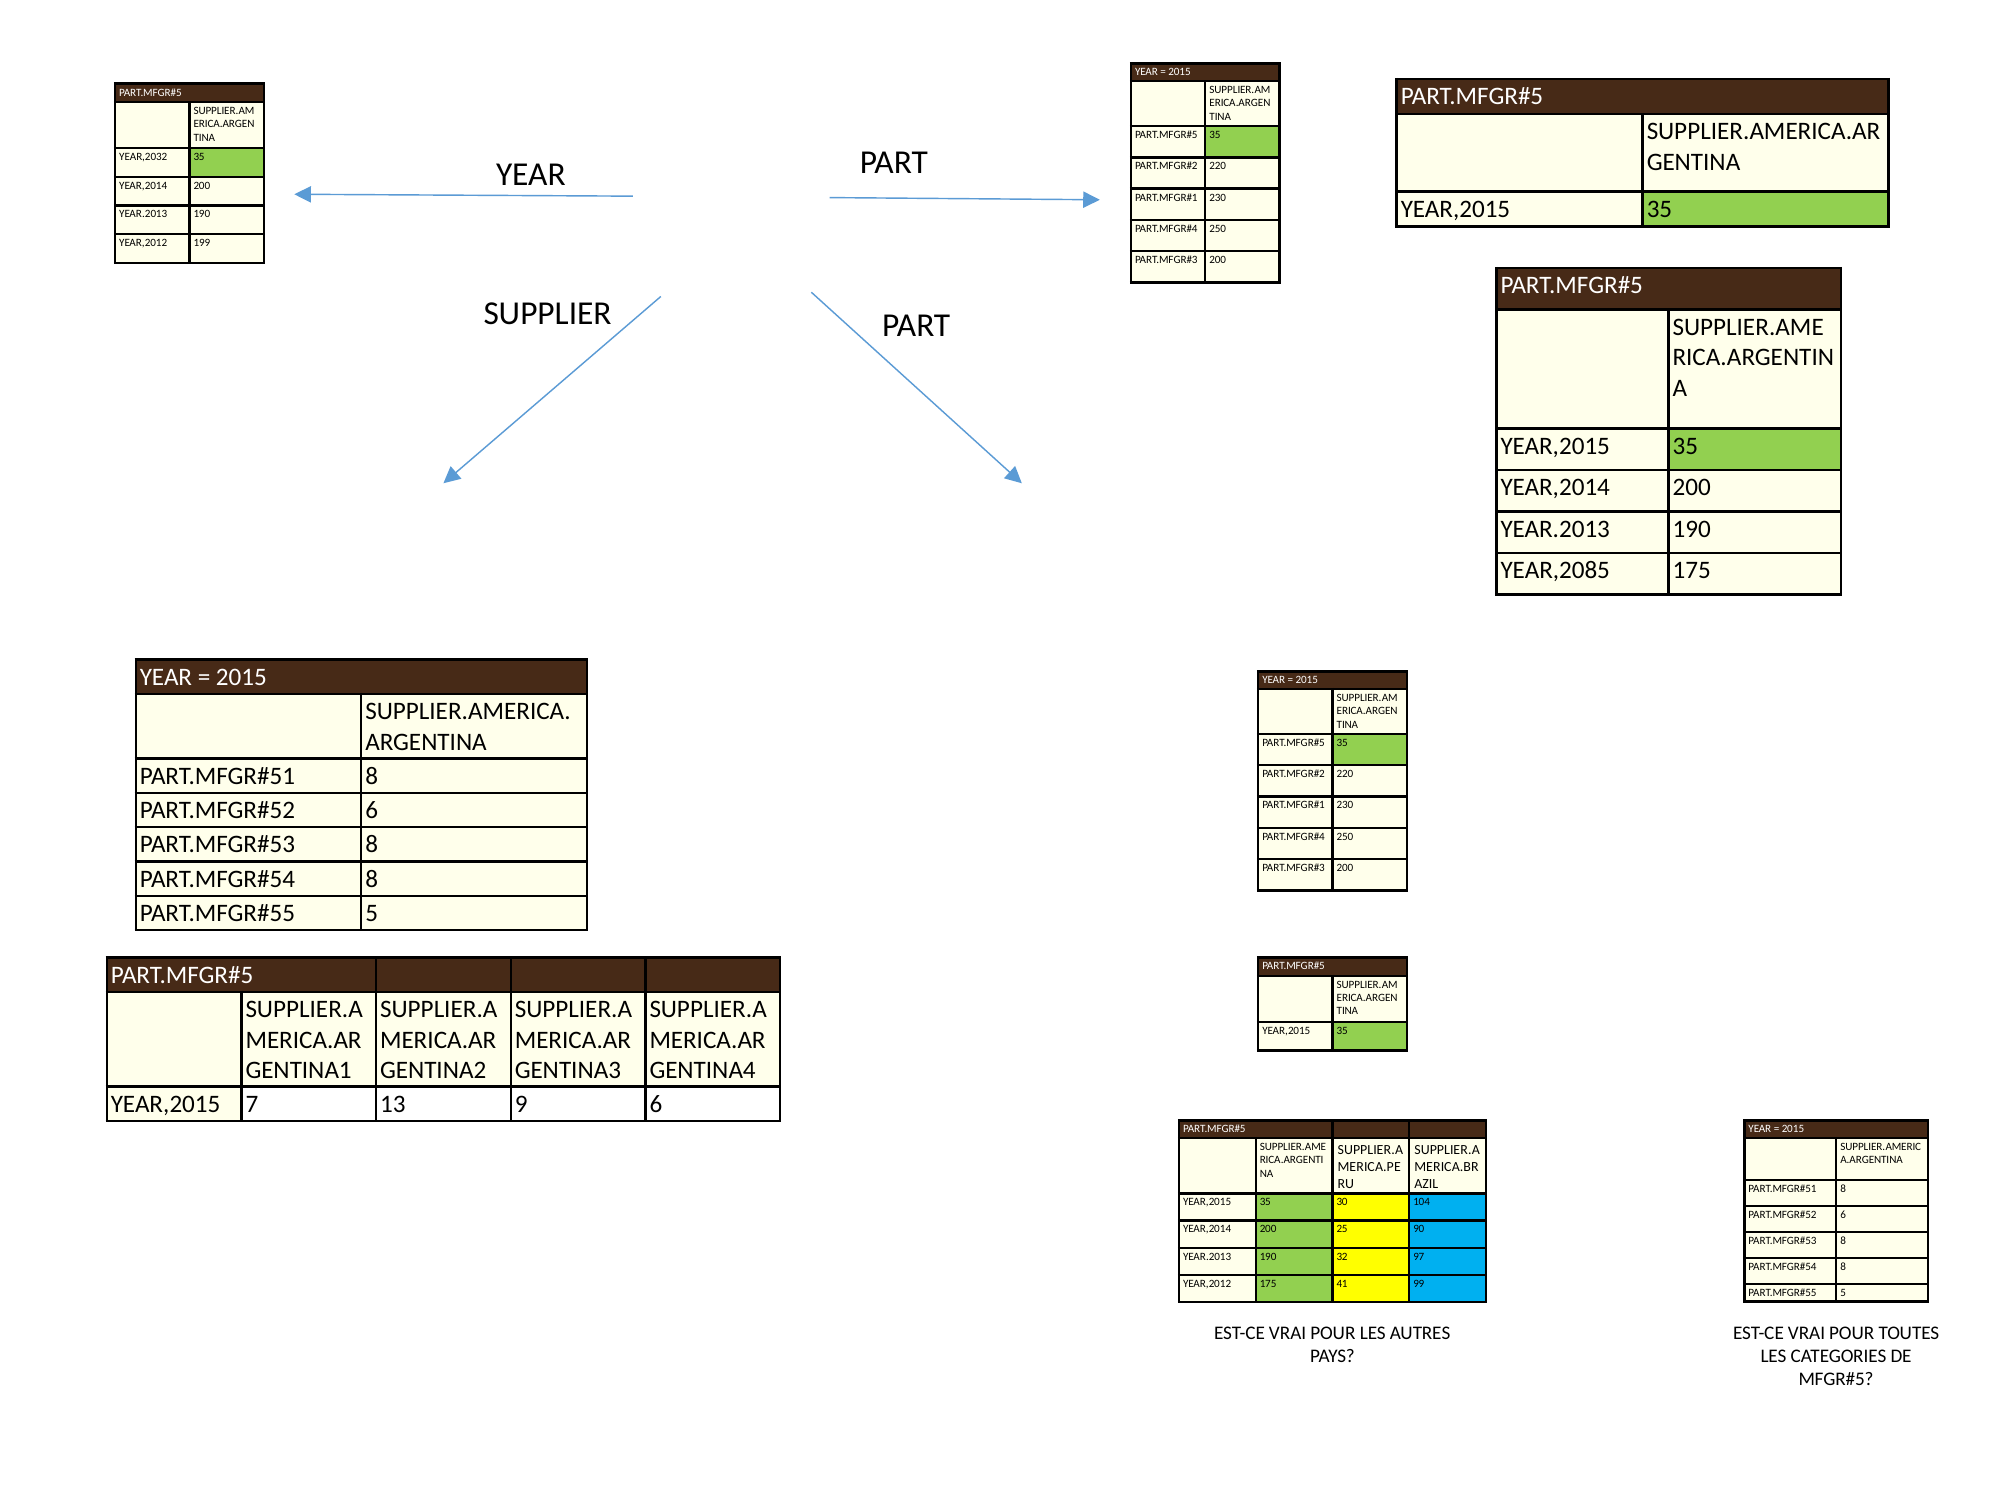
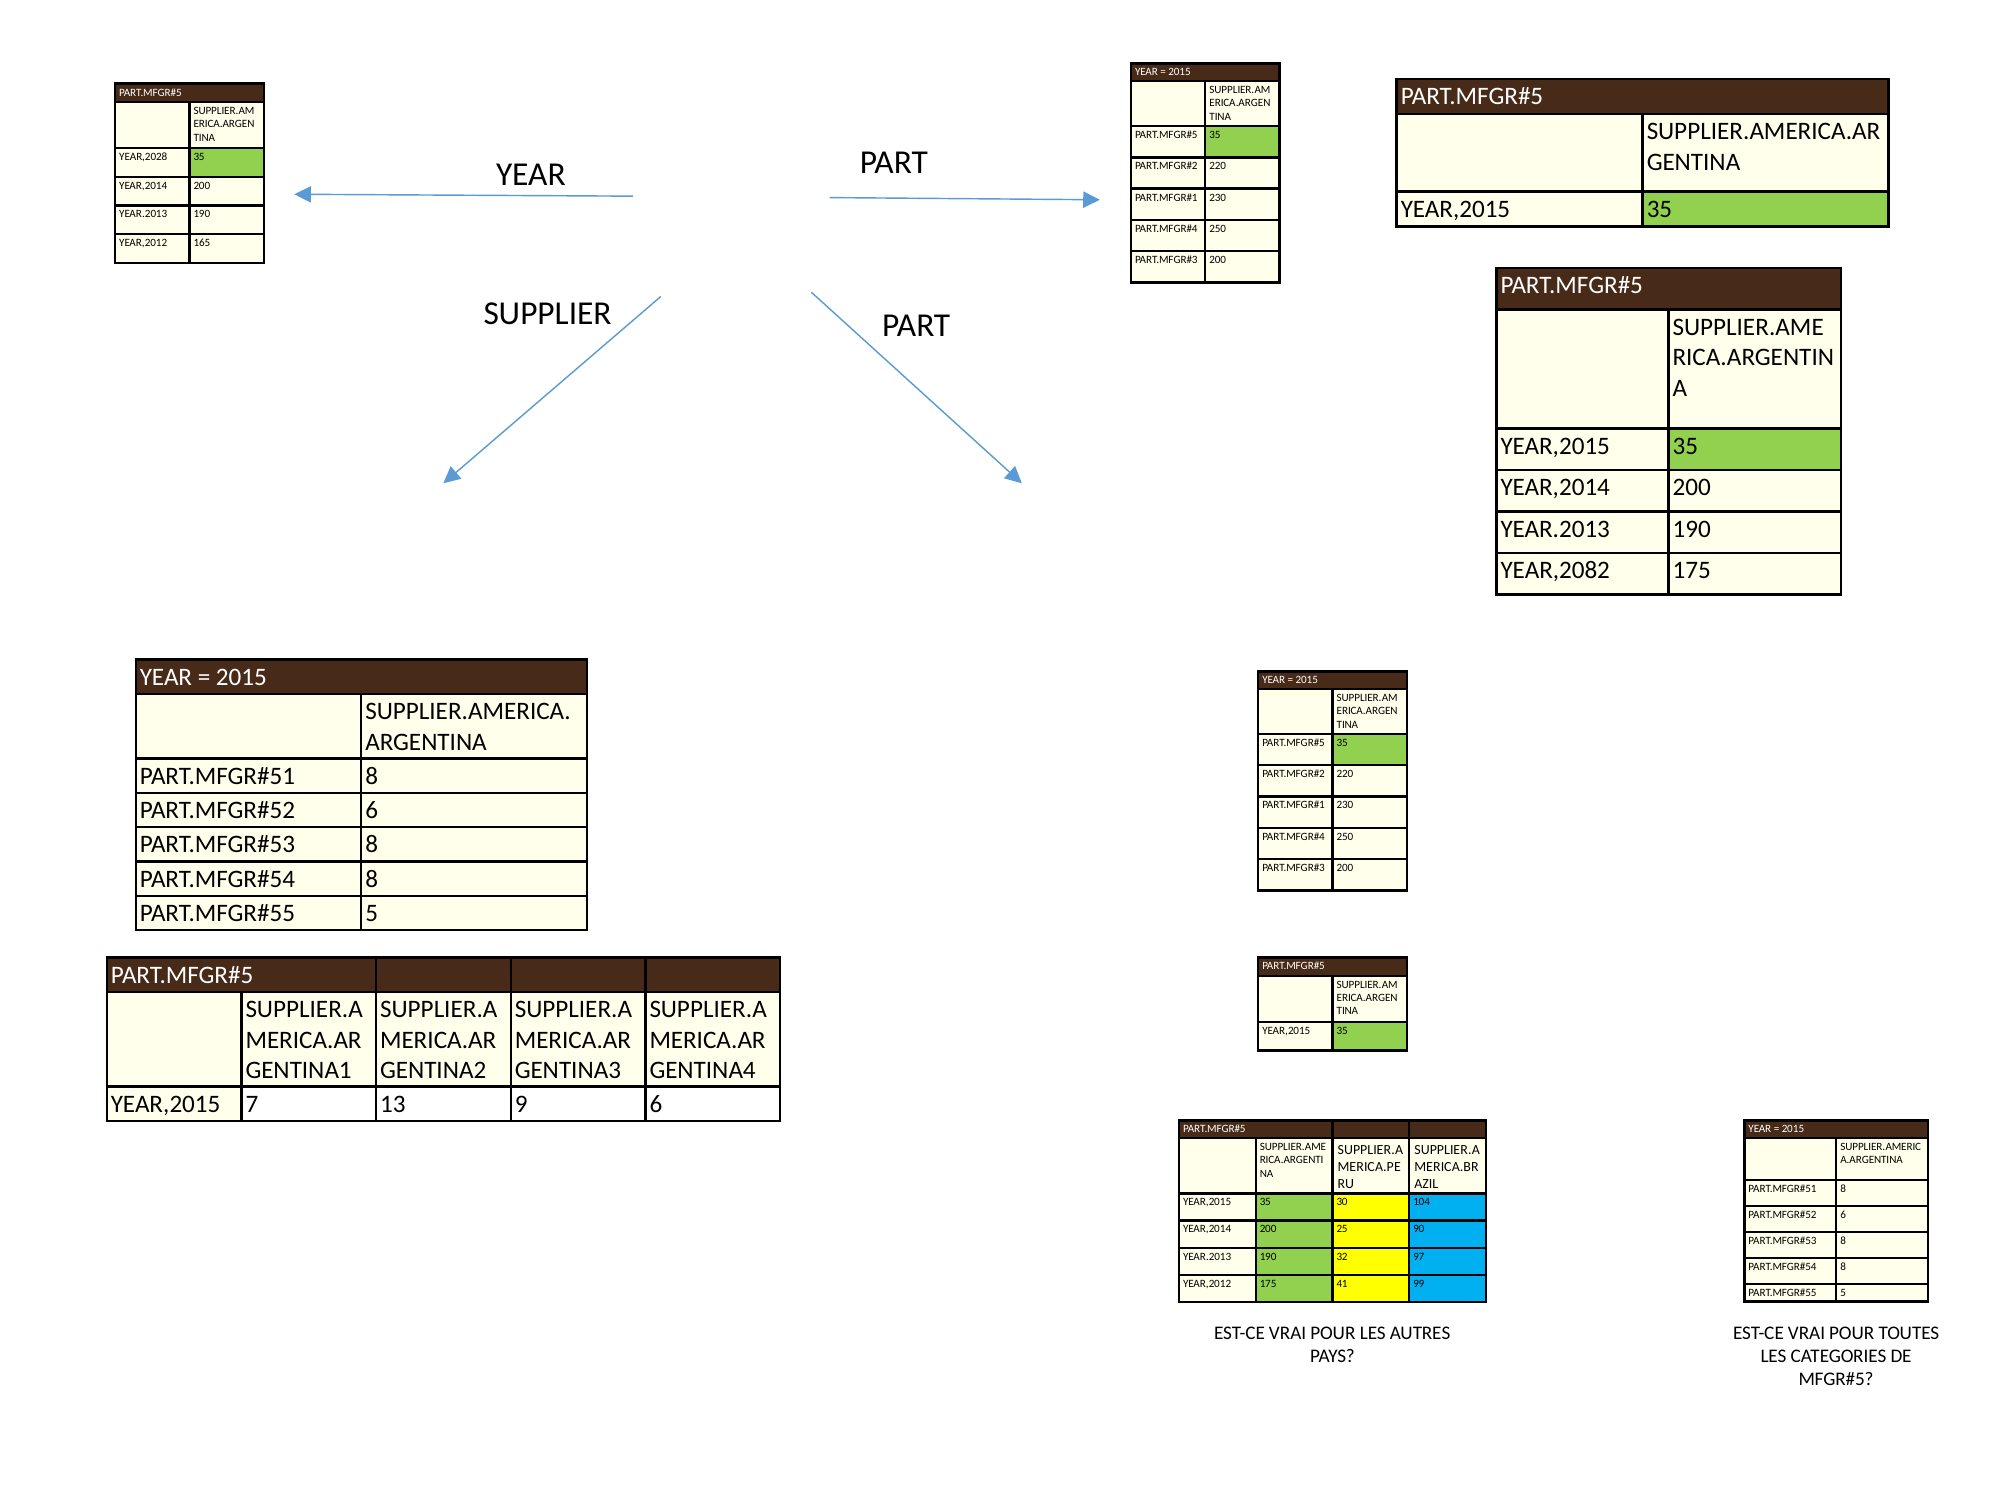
YEAR,2032: YEAR,2032 -> YEAR,2028 (143, 157)
199: 199 -> 165 (202, 243)
YEAR,2085: YEAR,2085 -> YEAR,2082 (1555, 571)
